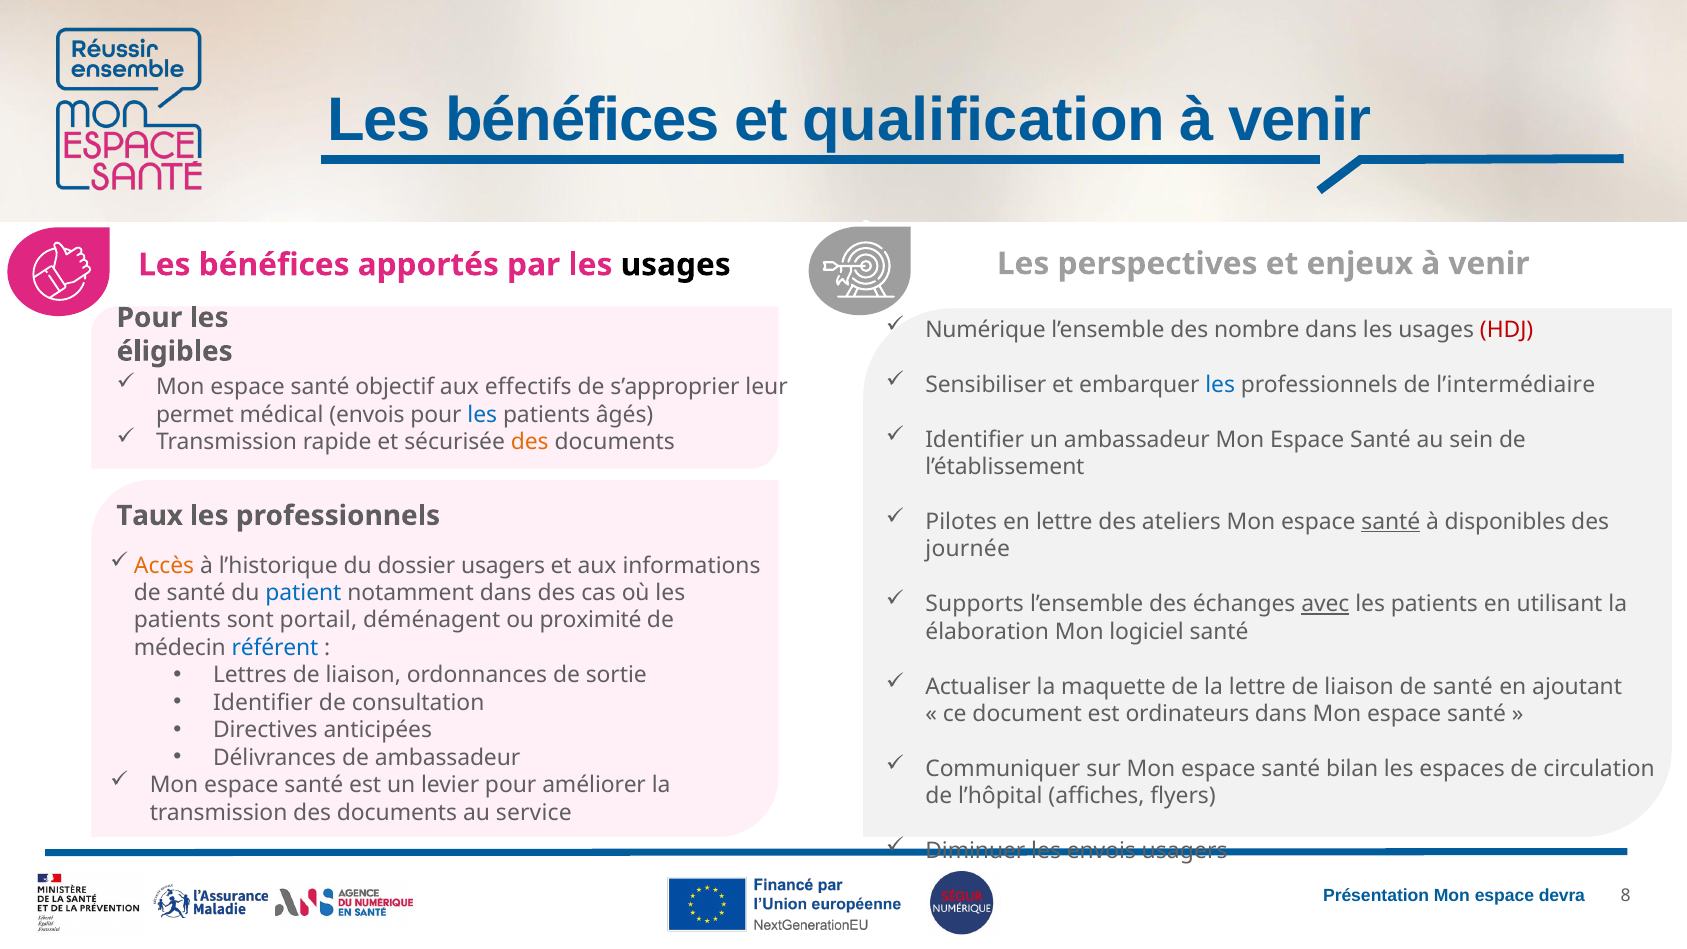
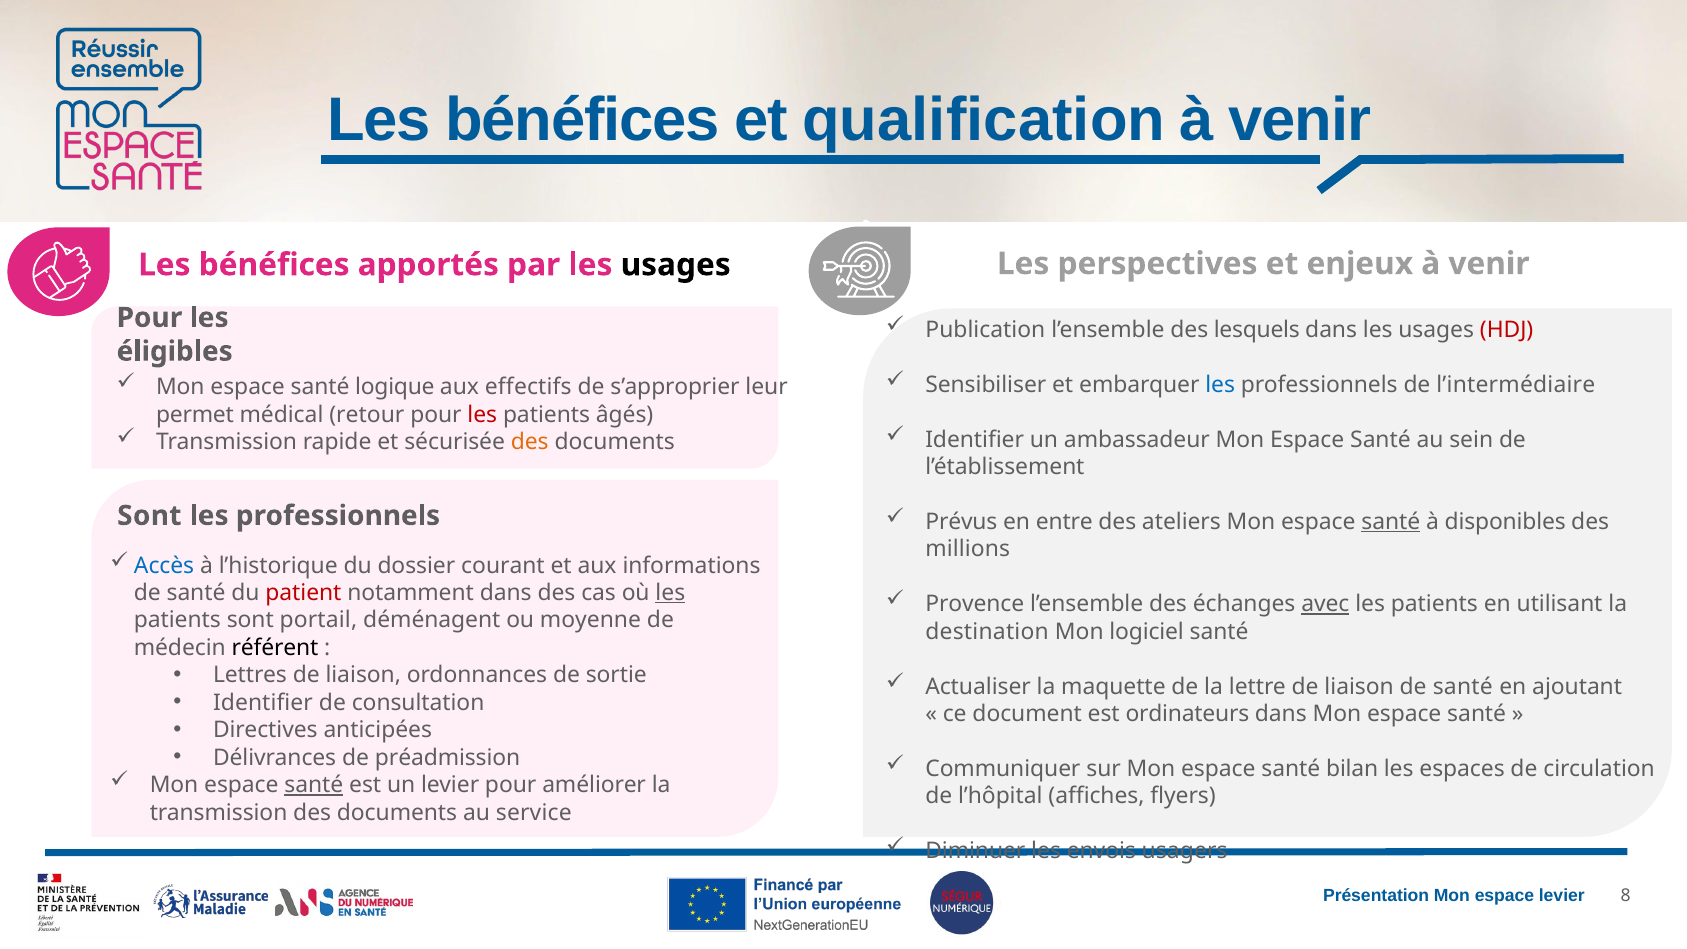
Numérique: Numérique -> Publication (985, 330)
nombre: nombre -> lesquels (1257, 330)
objectif: objectif -> logique (395, 387)
médical envois: envois -> retour (367, 414)
les colour: blue -> red (482, 414)
Pilotes: Pilotes -> Prévus (961, 522)
en lettre: lettre -> entre (1064, 522)
Taux: Taux -> Sont (149, 516)
journée: journée -> millions (968, 549)
Accès colour: orange -> blue (164, 565)
dossier usagers: usagers -> courant (503, 565)
patient colour: blue -> red (303, 593)
les underline: none -> present (670, 593)
Supports: Supports -> Provence (975, 604)
proximité: proximité -> moyenne (591, 620)
élaboration: élaboration -> destination (987, 632)
référent colour: blue -> black (275, 648)
de ambassadeur: ambassadeur -> préadmission (448, 758)
santé underline: none -> present (314, 785)
espace devra: devra -> levier (1562, 896)
